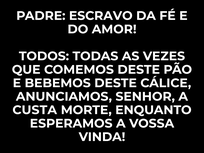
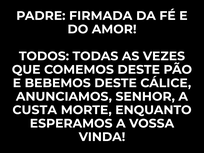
ESCRAVO: ESCRAVO -> FIRMADA (101, 16)
